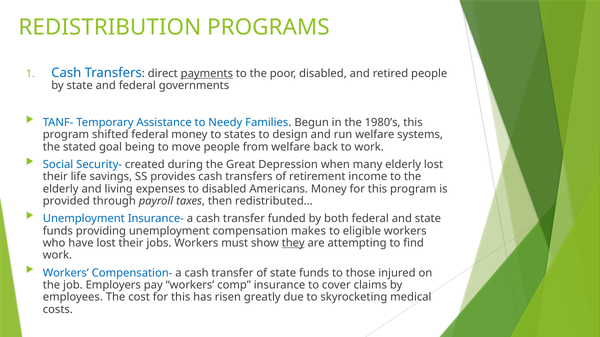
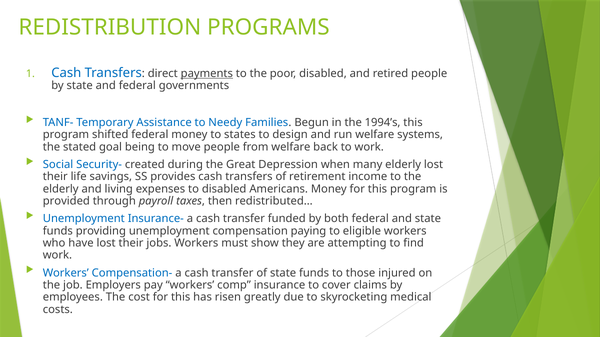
1980’s: 1980’s -> 1994’s (383, 123)
makes: makes -> paying (308, 231)
they underline: present -> none (293, 243)
